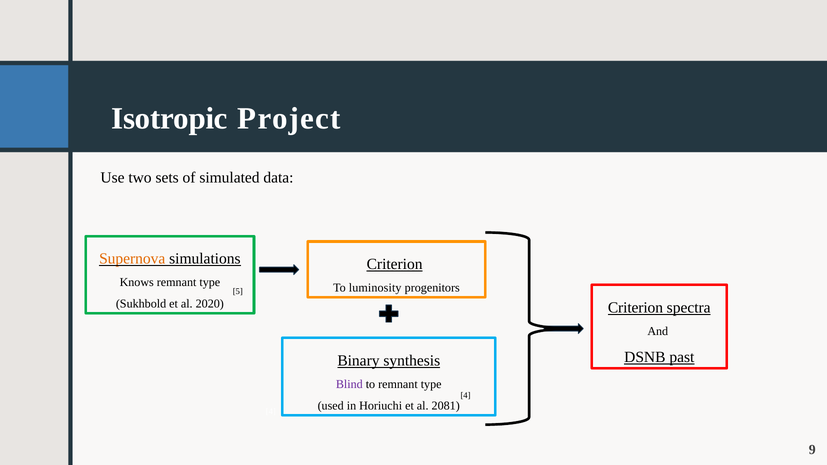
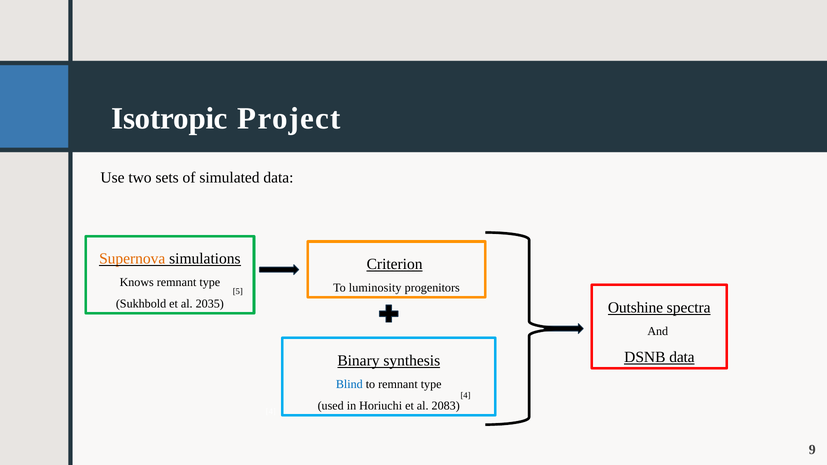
2020: 2020 -> 2035 (210, 304)
Criterion: Criterion -> Outshine (635, 308)
DSNB past: past -> data (682, 357)
Blind colour: purple -> blue (349, 384)
2081: 2081 -> 2083 (446, 406)
